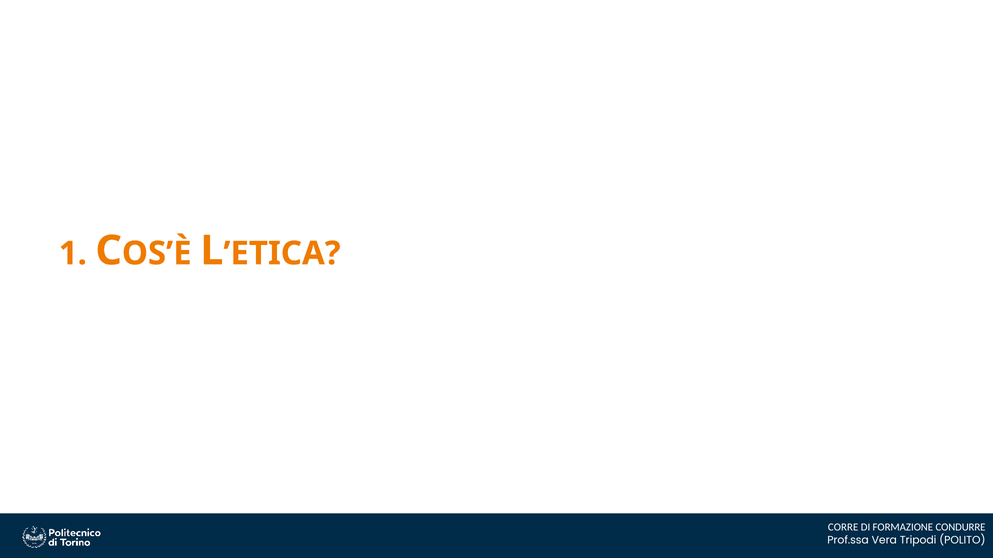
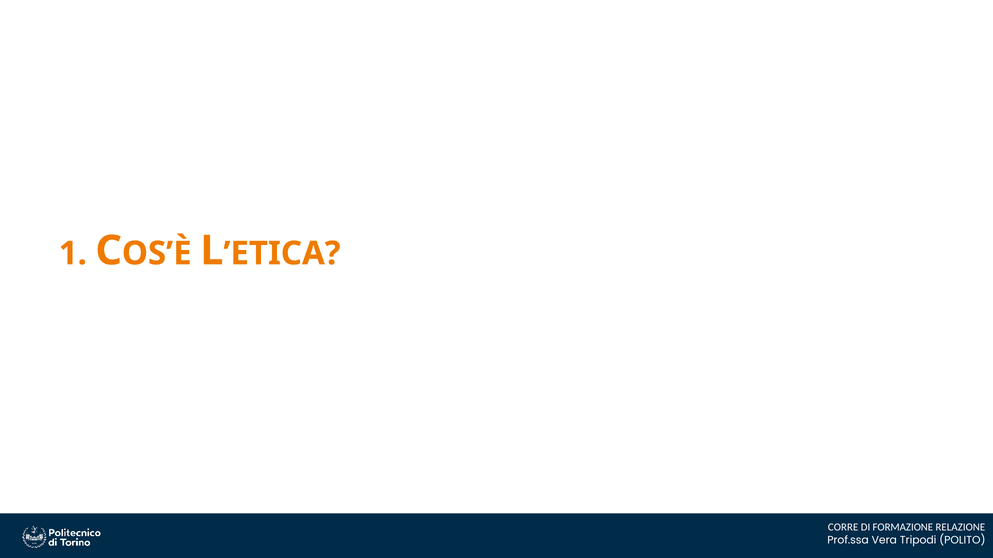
CONDURRE: CONDURRE -> RELAZIONE (960, 528)
